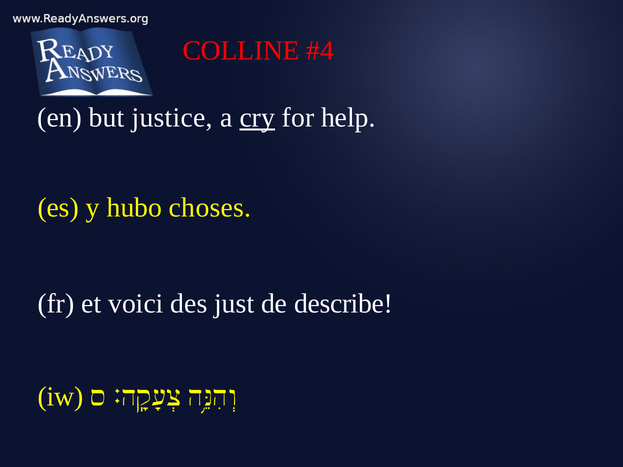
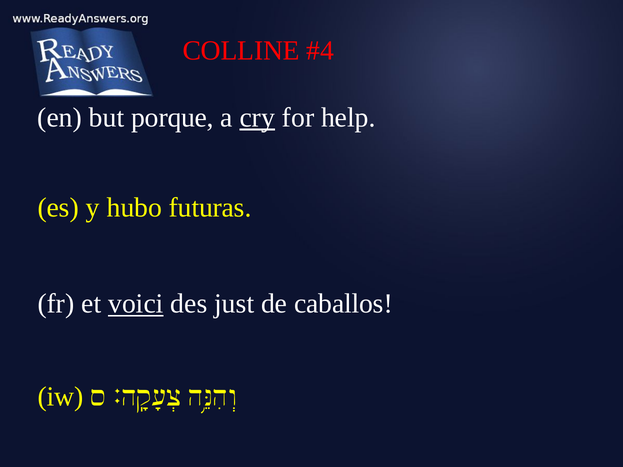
justice: justice -> porque (173, 118)
choses: choses -> futuras (210, 208)
voici underline: none -> present (136, 304)
describe: describe -> caballos (344, 304)
